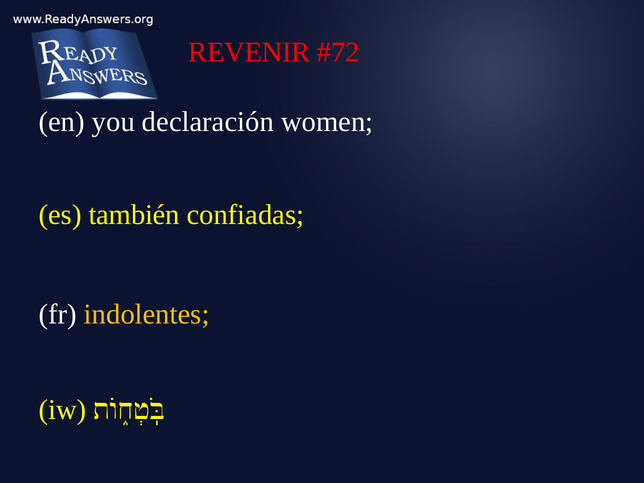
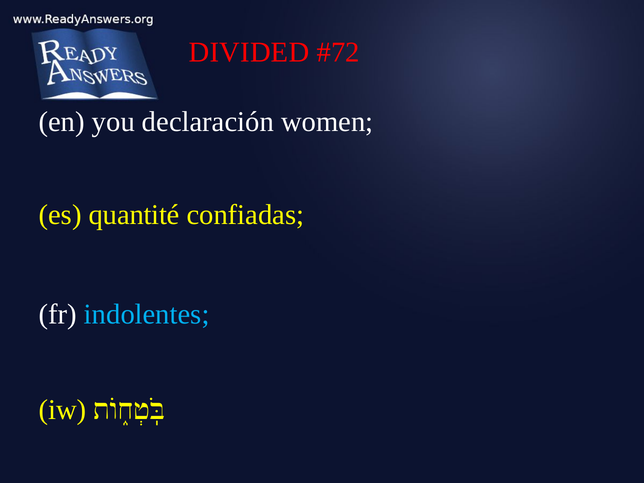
REVENIR: REVENIR -> DIVIDED (249, 52)
también: también -> quantité (134, 215)
indolentes colour: yellow -> light blue (147, 314)
